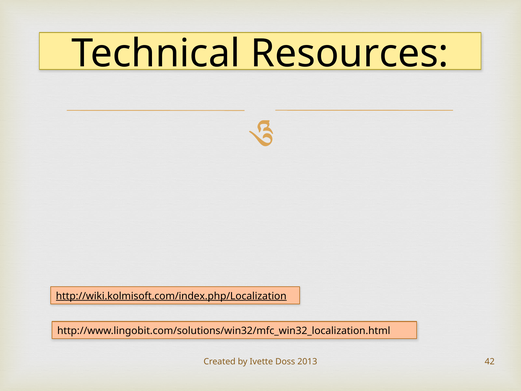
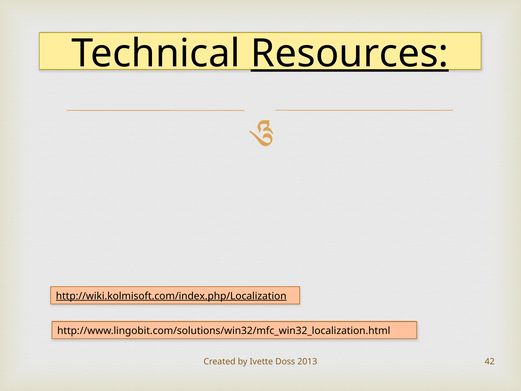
Resources underline: none -> present (350, 54)
